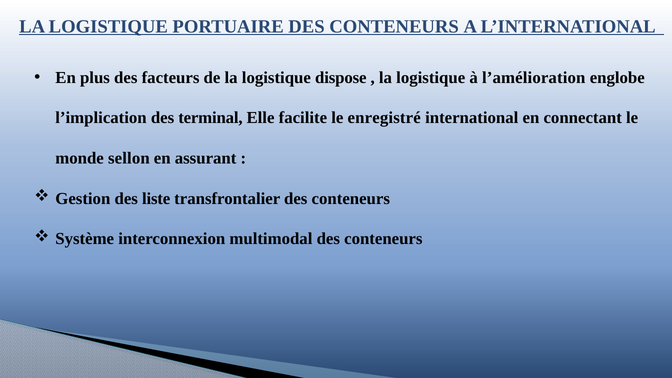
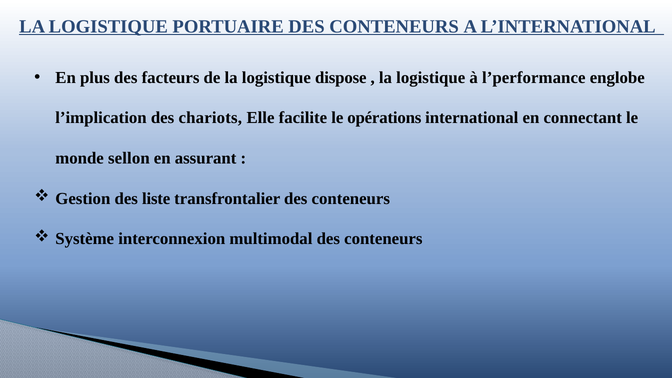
l’amélioration: l’amélioration -> l’performance (534, 78)
terminal: terminal -> chariots (210, 118)
enregistré: enregistré -> opérations (384, 118)
